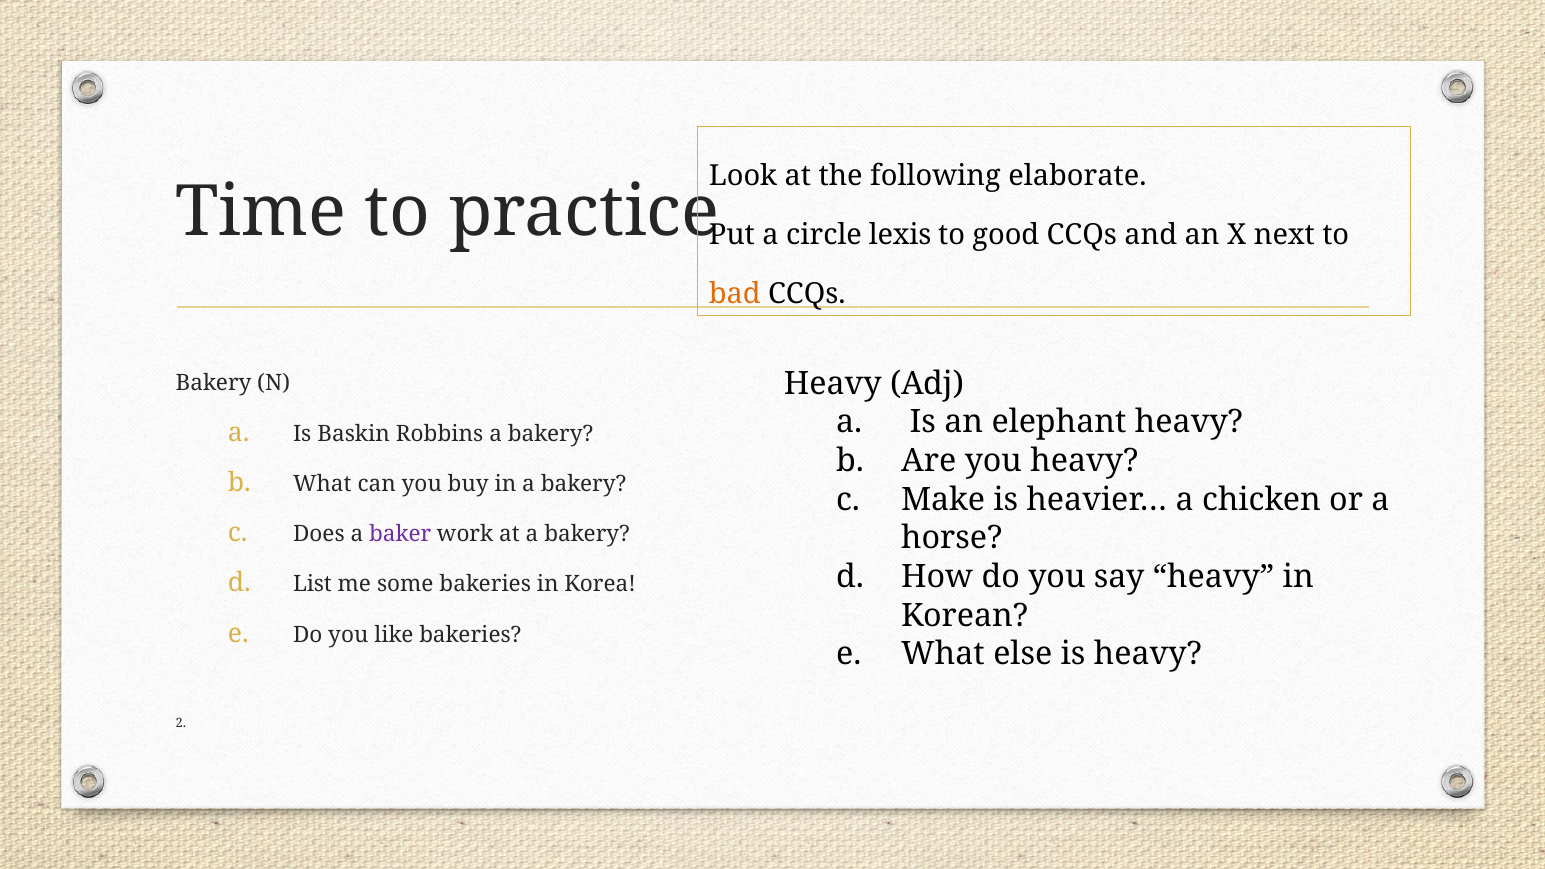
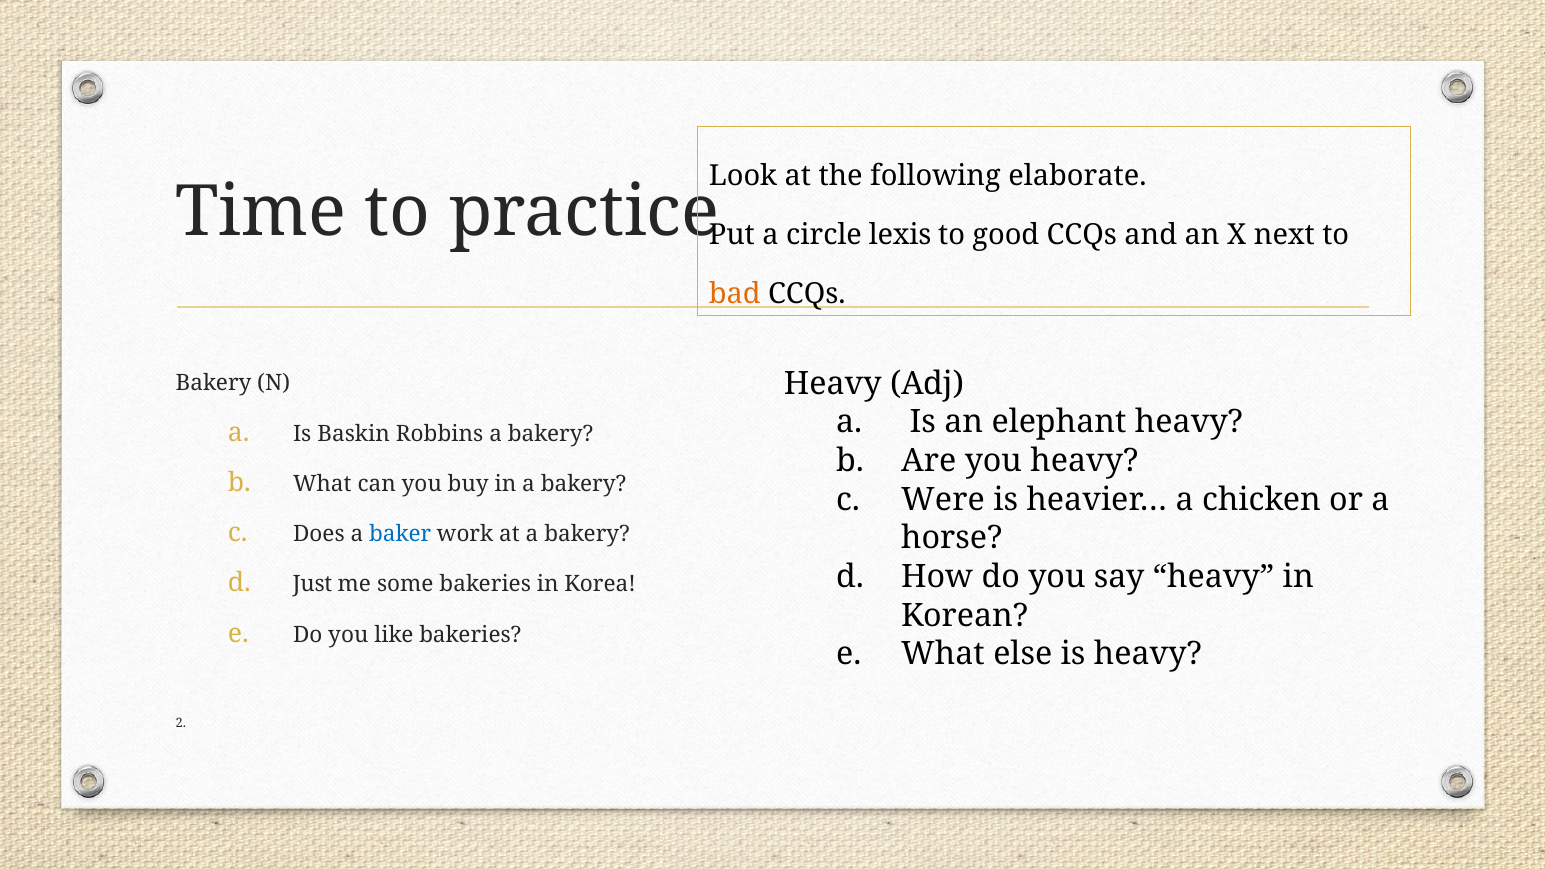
Make: Make -> Were (943, 500)
baker colour: purple -> blue (400, 534)
List: List -> Just (312, 584)
